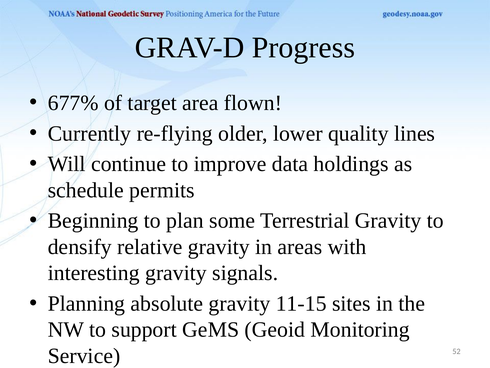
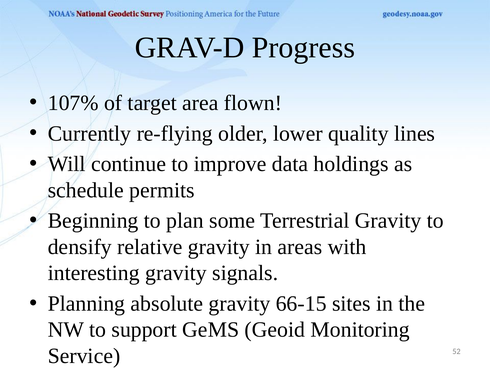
677%: 677% -> 107% (73, 103)
11-15: 11-15 -> 66-15 (301, 303)
